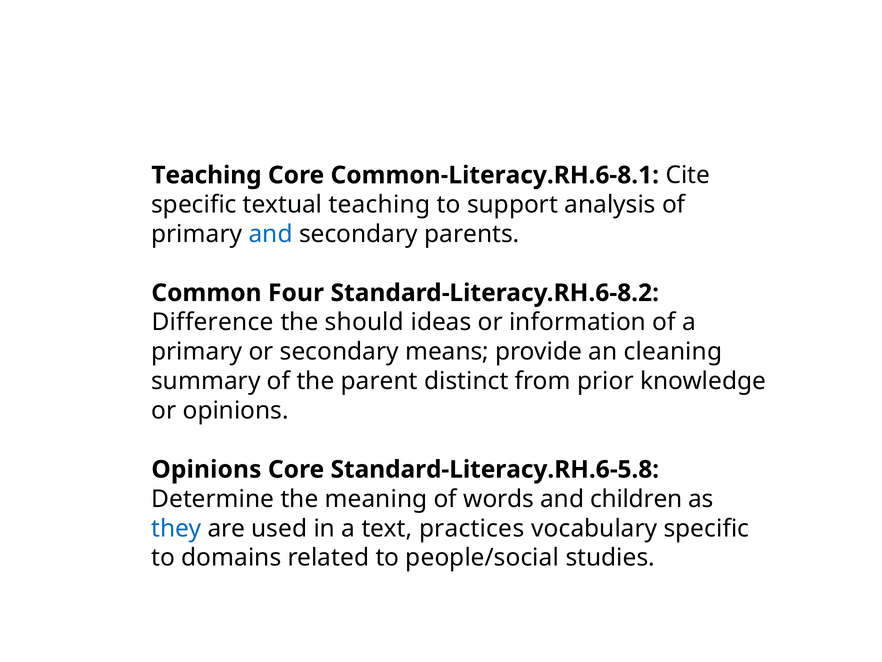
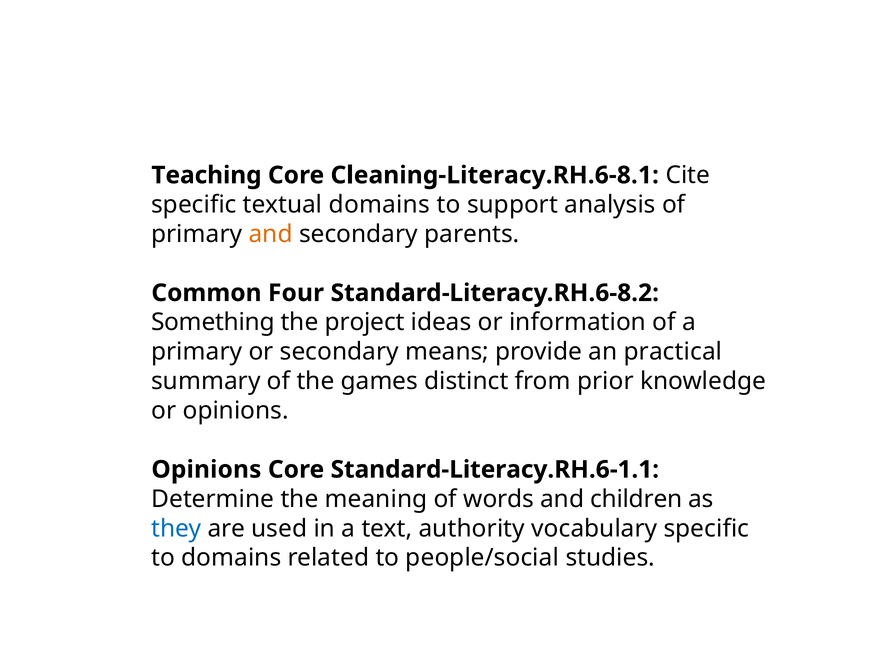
Common-Literacy.RH.6-8.1: Common-Literacy.RH.6-8.1 -> Cleaning-Literacy.RH.6-8.1 (495, 175)
textual teaching: teaching -> domains (379, 204)
and colour: blue -> orange (271, 234)
Difference: Difference -> Something (213, 322)
should: should -> project (365, 322)
cleaning: cleaning -> practical (673, 352)
parent: parent -> games (379, 381)
Standard-Literacy.RH.6-5.8: Standard-Literacy.RH.6-5.8 -> Standard-Literacy.RH.6-1.1 (495, 469)
practices: practices -> authority (472, 528)
